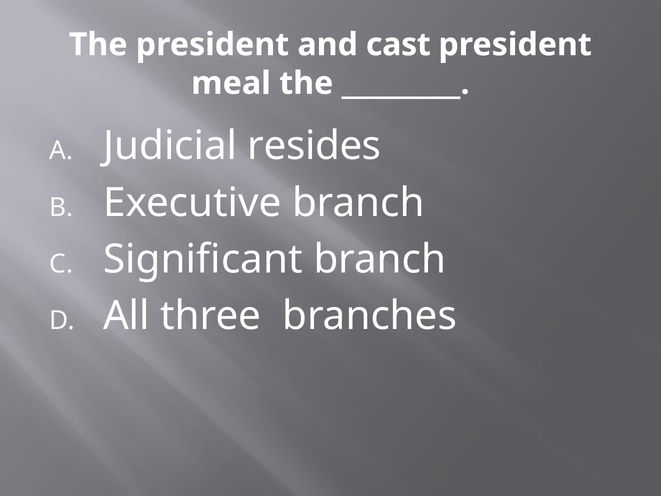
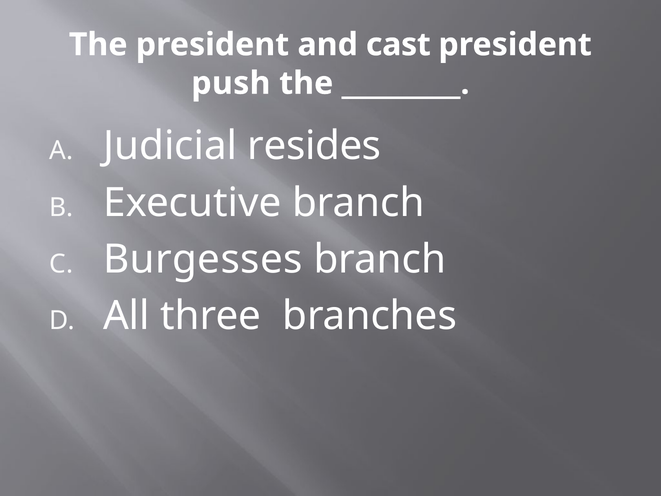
meal: meal -> push (231, 83)
Significant: Significant -> Burgesses (203, 259)
